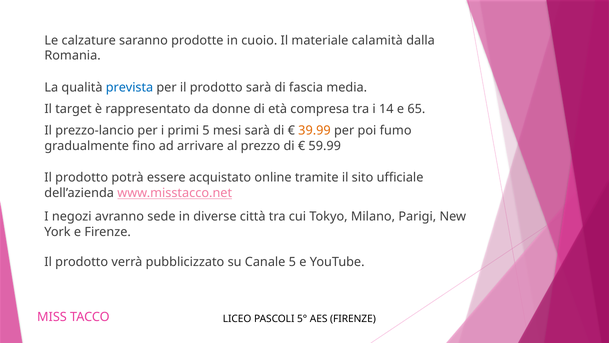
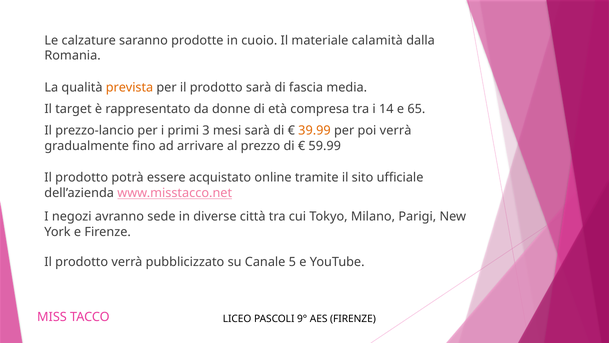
prevista colour: blue -> orange (129, 87)
primi 5: 5 -> 3 (206, 131)
poi fumo: fumo -> verrà (396, 131)
5°: 5° -> 9° (302, 318)
